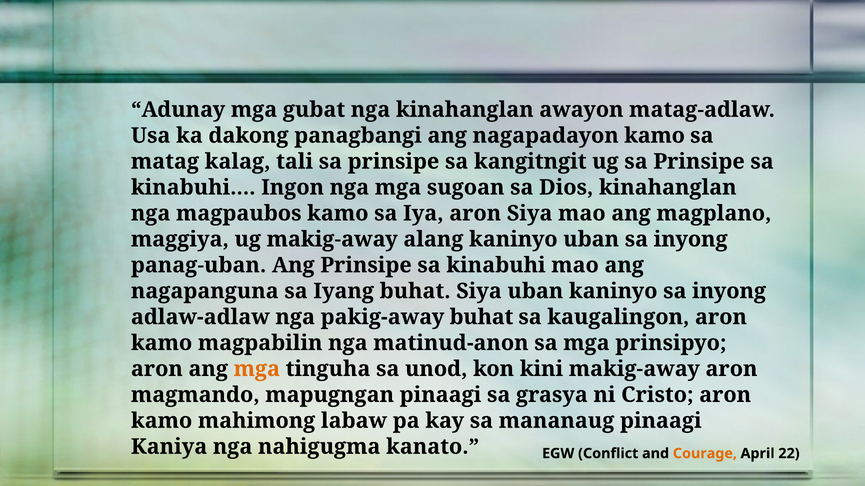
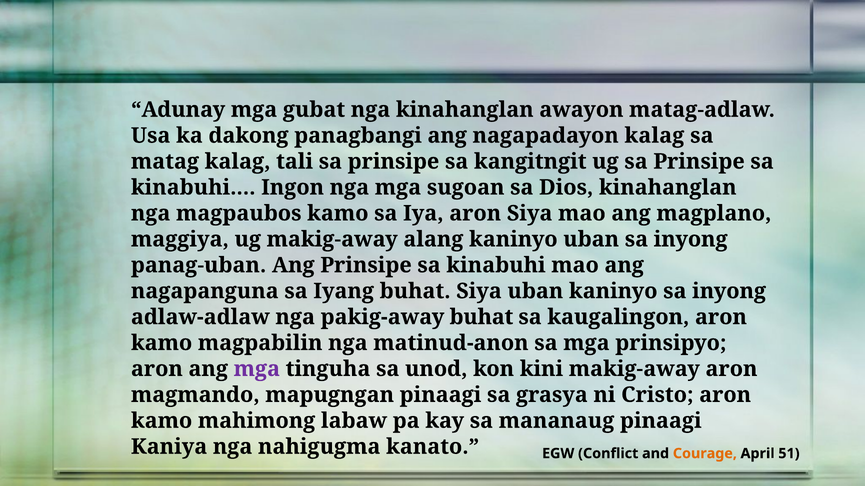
nagapadayon kamo: kamo -> kalag (654, 136)
mga colour: orange -> purple (257, 369)
22: 22 -> 51 (789, 454)
